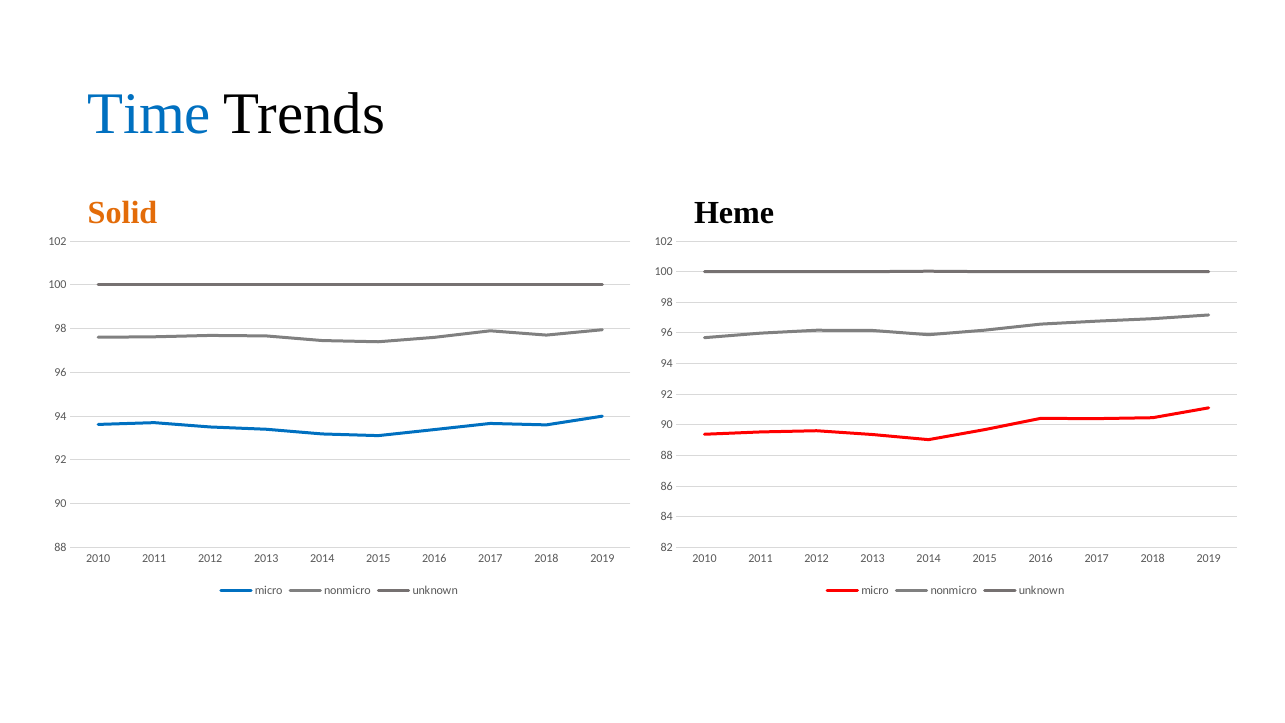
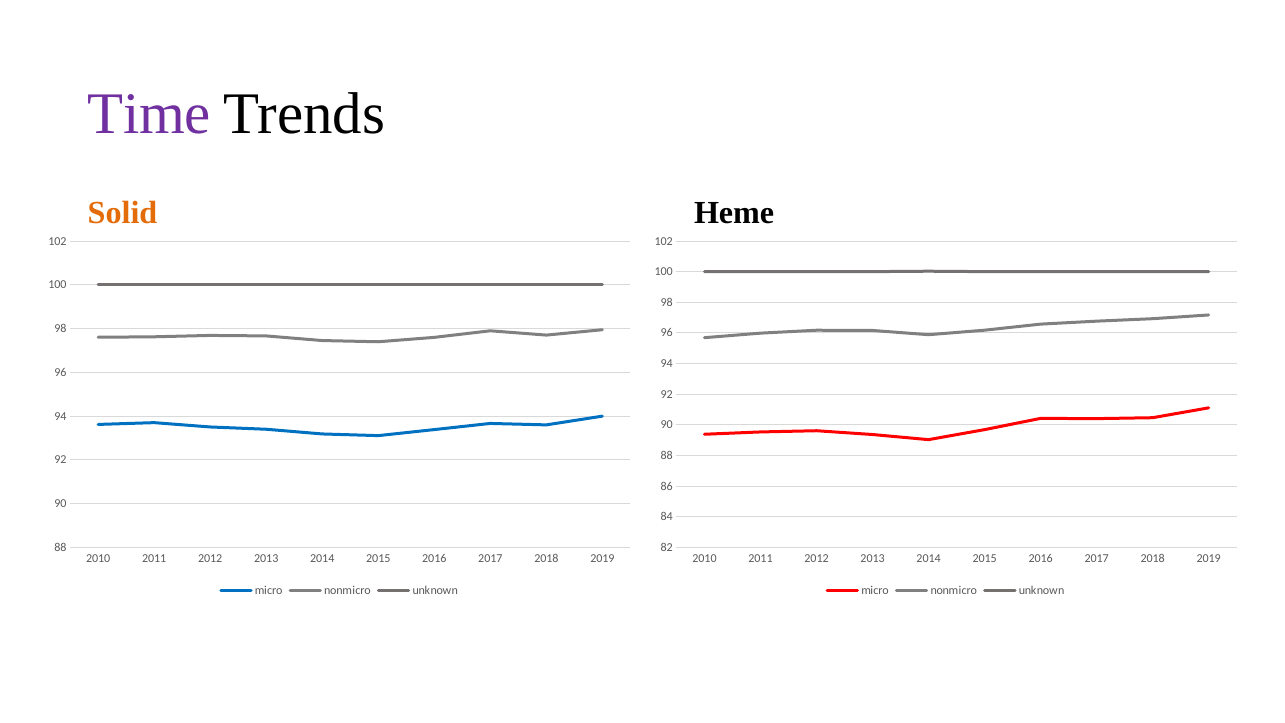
Time colour: blue -> purple (149, 114)
